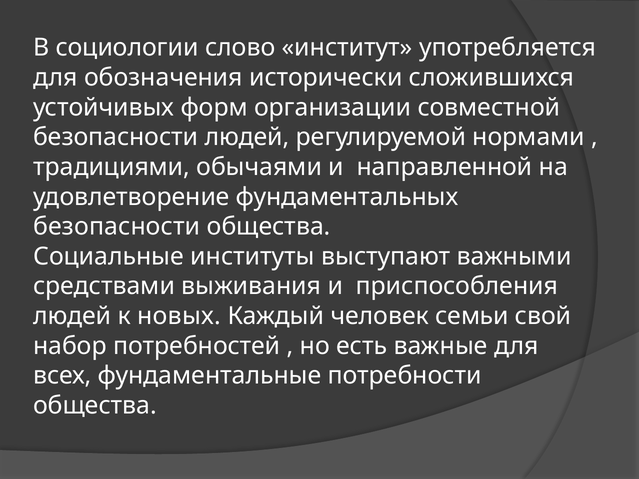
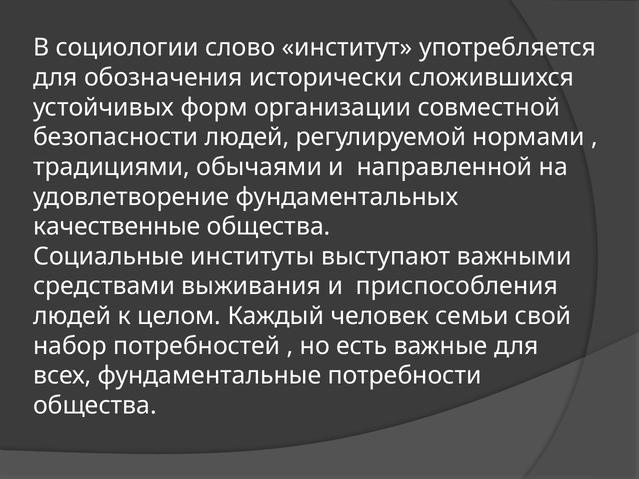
безопасности: безопасности -> качественные (117, 227)
новых: новых -> целом (179, 316)
